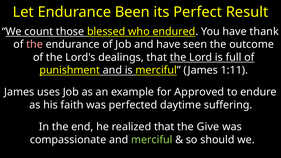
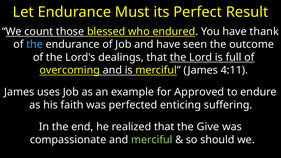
Been: Been -> Must (132, 12)
the colour: pink -> light blue (35, 44)
punishment: punishment -> overcoming (70, 70)
1:11: 1:11 -> 4:11 (234, 70)
daytime: daytime -> enticing (181, 105)
